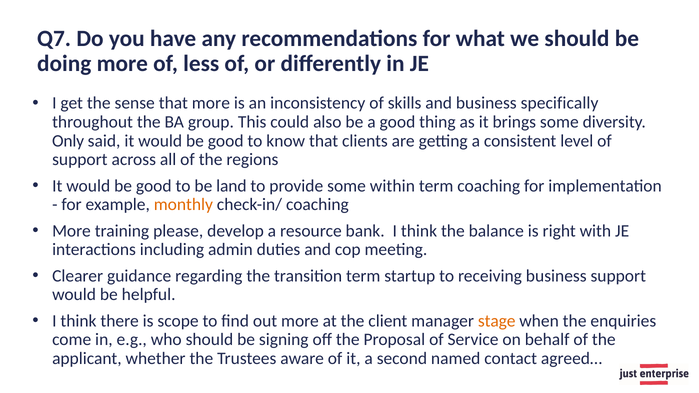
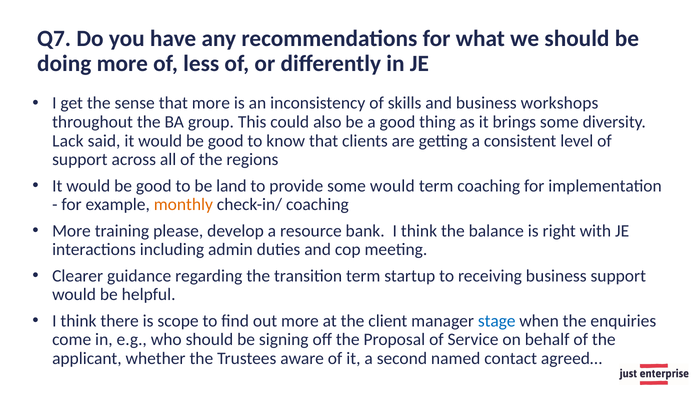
specifically: specifically -> workshops (560, 103)
Only: Only -> Lack (68, 141)
some within: within -> would (392, 186)
stage colour: orange -> blue (497, 321)
